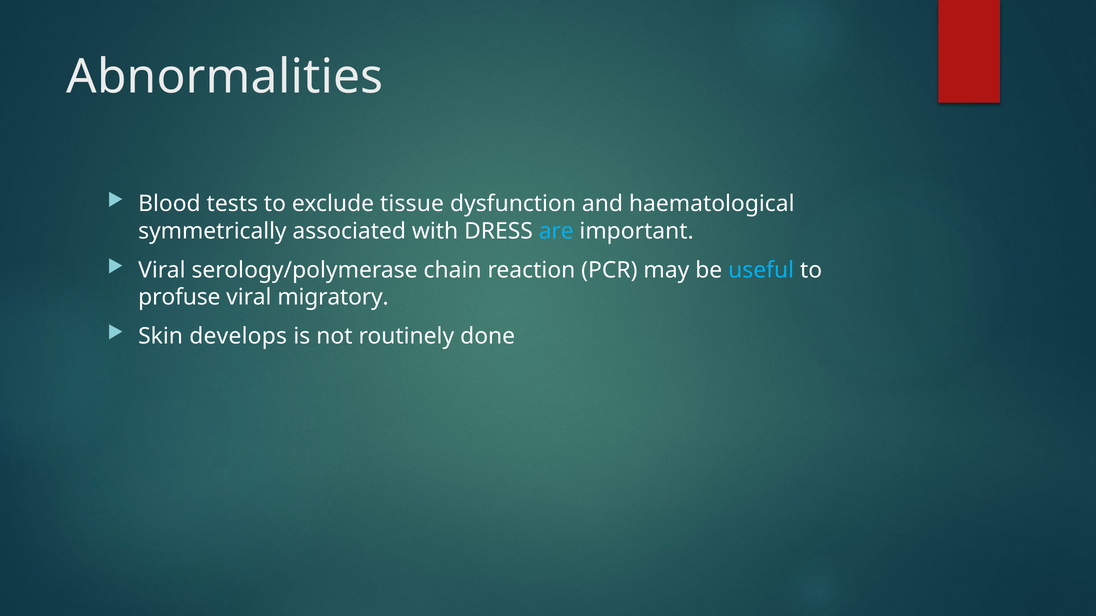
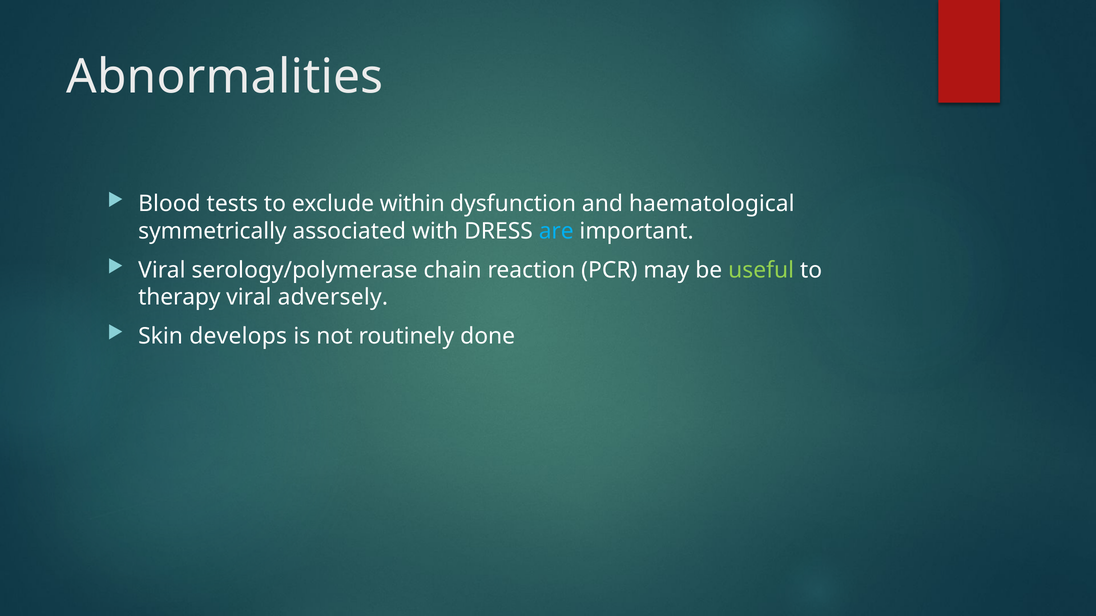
tissue: tissue -> within (412, 204)
useful colour: light blue -> light green (761, 270)
profuse: profuse -> therapy (179, 298)
migratory: migratory -> adversely (333, 298)
